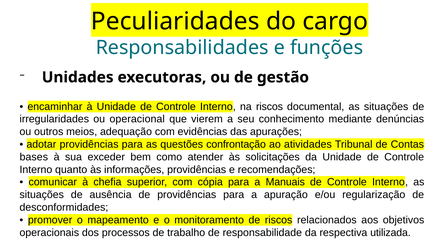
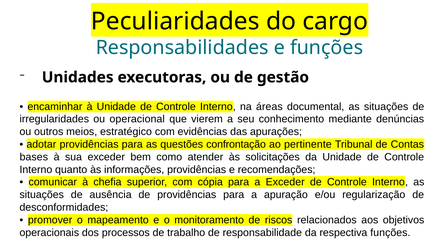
na riscos: riscos -> áreas (269, 106)
adequação: adequação -> estratégico (126, 132)
atividades: atividades -> pertinente (308, 144)
a Manuais: Manuais -> Exceder (285, 182)
respectiva utilizada: utilizada -> funções (390, 232)
